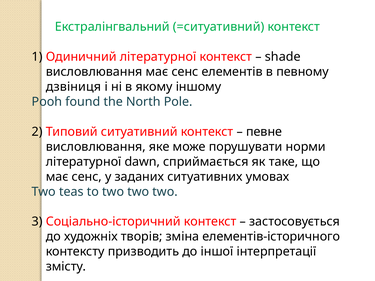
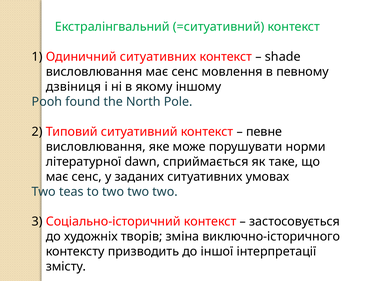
Одиничний літературної: літературної -> ситуативних (158, 57)
елементів: елементів -> мовлення (232, 72)
елементів-історичного: елементів-історичного -> виключно-історичного (271, 237)
